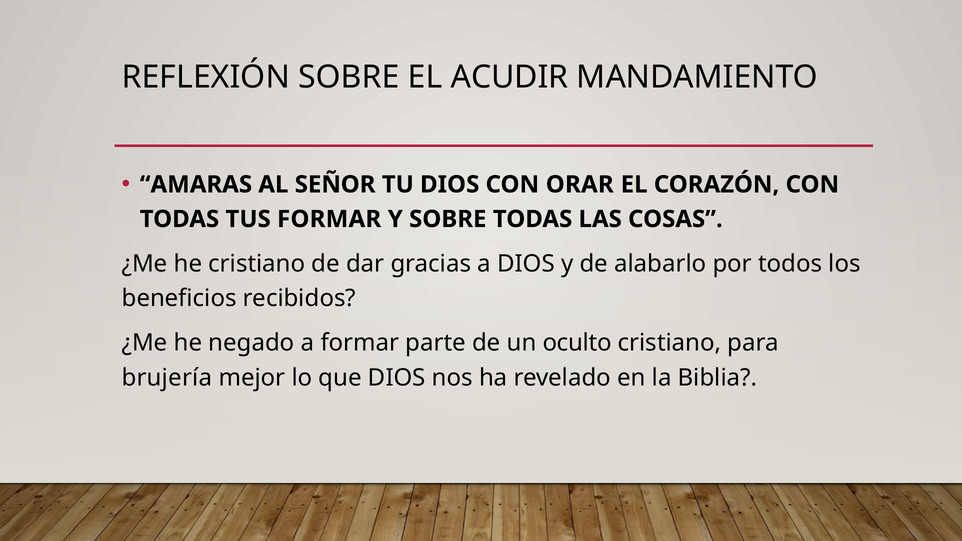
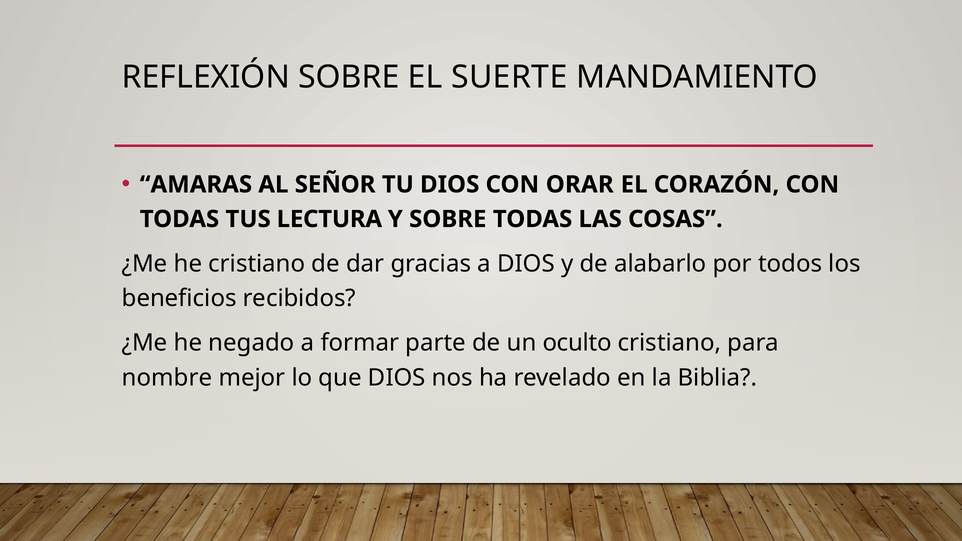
ACUDIR: ACUDIR -> SUERTE (509, 77)
TUS FORMAR: FORMAR -> LECTURA (329, 219)
brujería: brujería -> nombre (167, 378)
